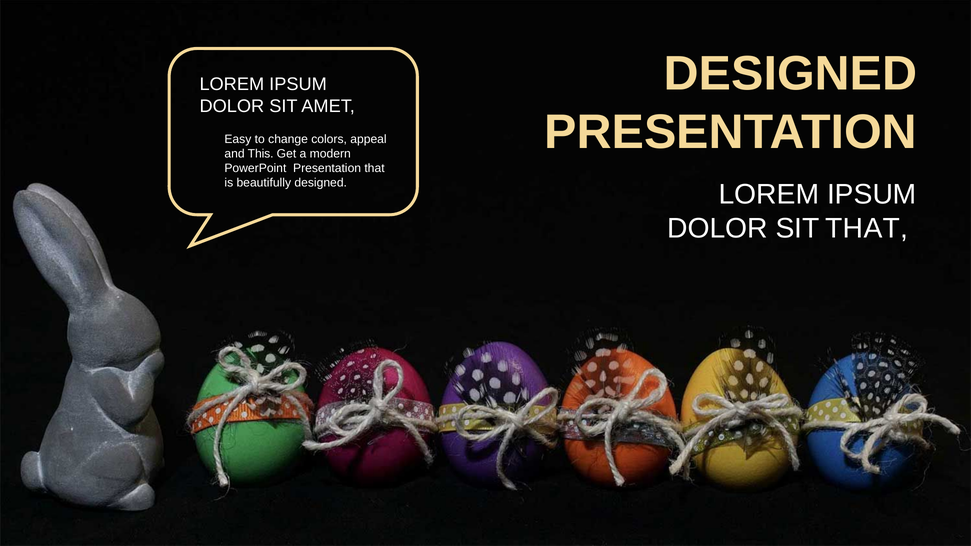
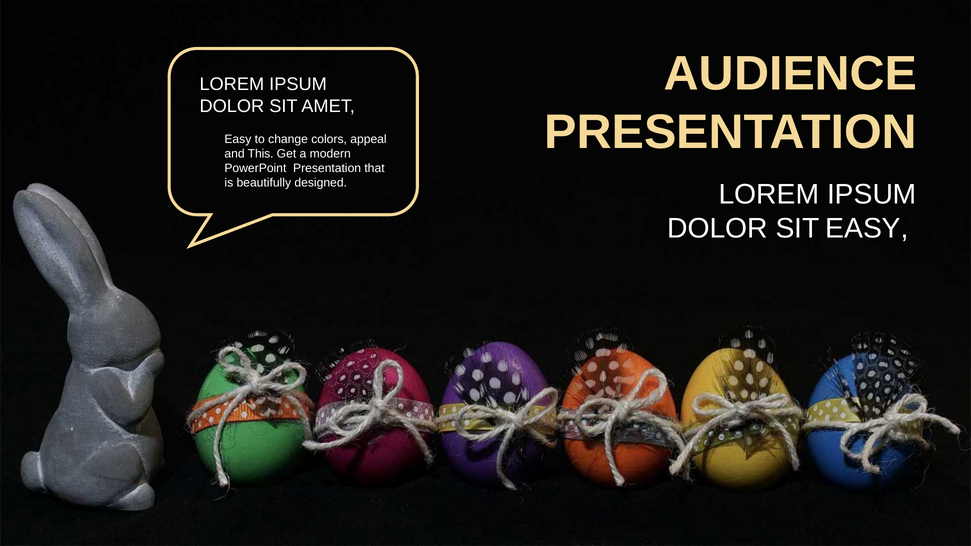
DESIGNED: DESIGNED -> AUDIENCE (791, 74)
SIT THAT: THAT -> EASY (867, 229)
